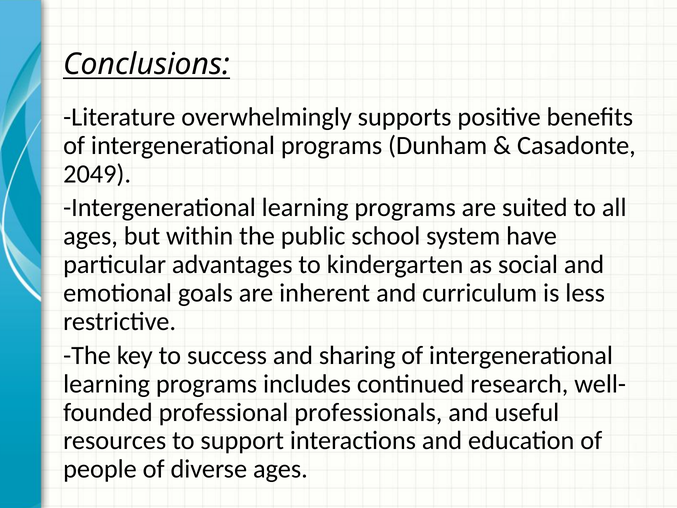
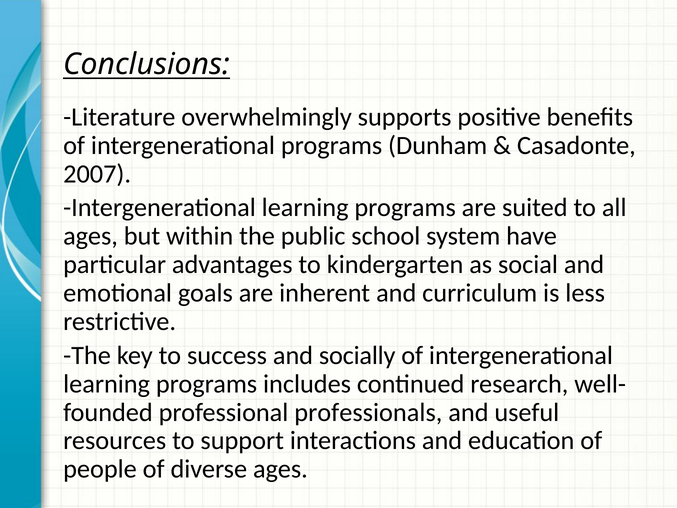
2049: 2049 -> 2007 (97, 174)
sharing: sharing -> socially (357, 355)
